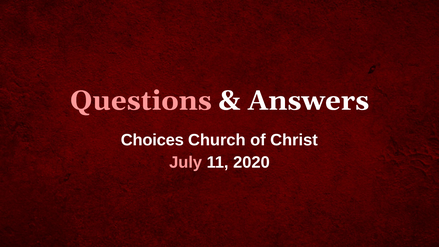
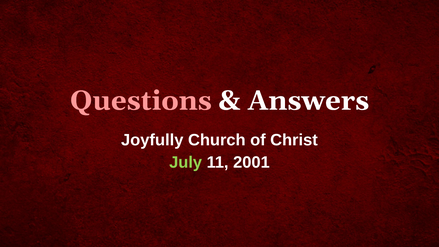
Choices: Choices -> Joyfully (152, 140)
July colour: pink -> light green (186, 162)
2020: 2020 -> 2001 (251, 162)
